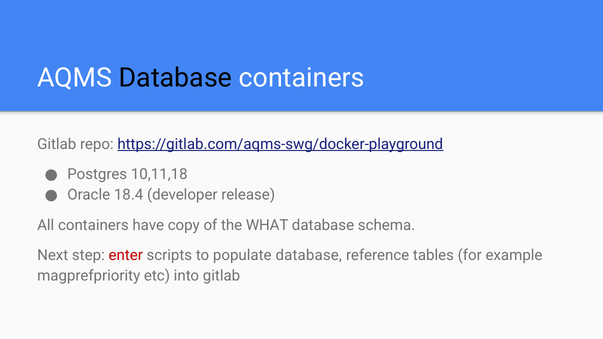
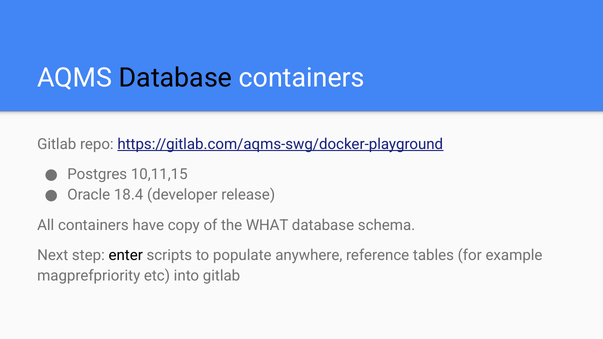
10,11,18: 10,11,18 -> 10,11,15 (159, 175)
enter colour: red -> black (126, 256)
populate database: database -> anywhere (309, 256)
